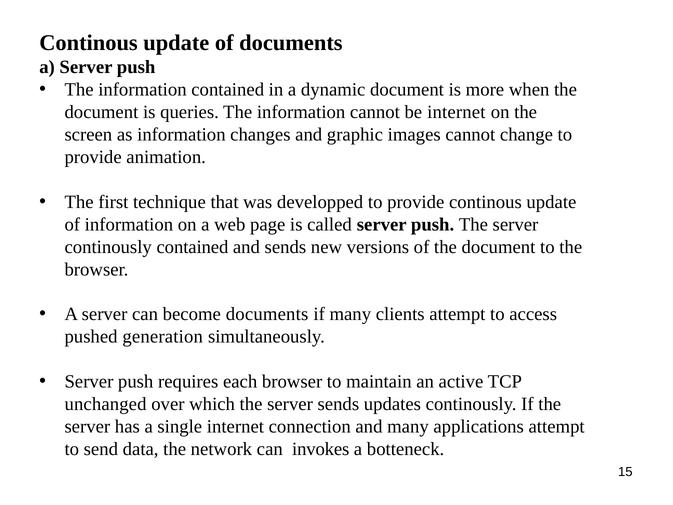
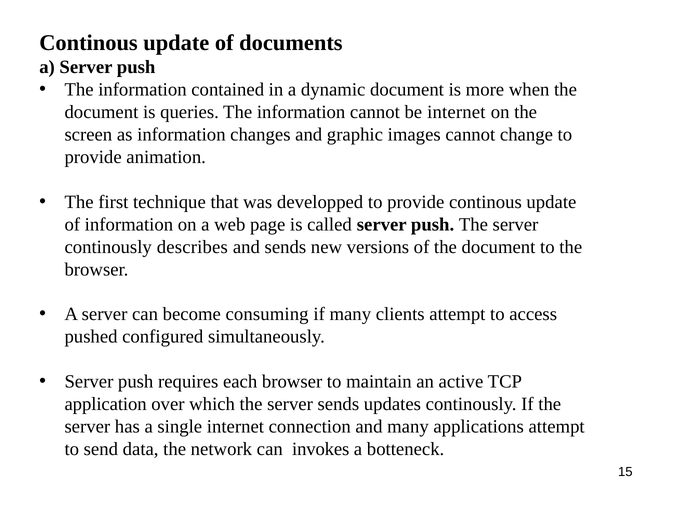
continously contained: contained -> describes (192, 247)
become documents: documents -> consuming (267, 314)
generation: generation -> configured (163, 337)
unchanged: unchanged -> application (106, 404)
